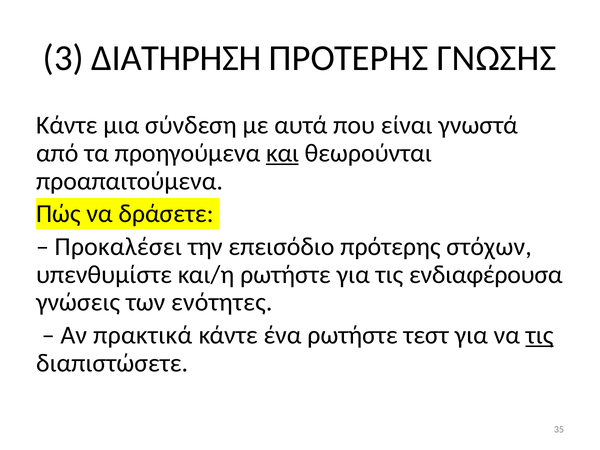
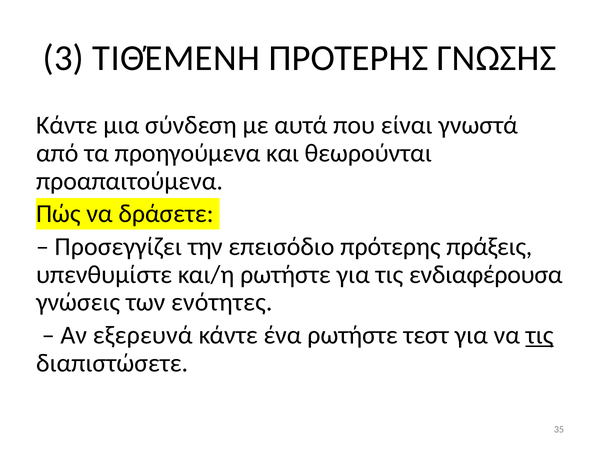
ΔΙΑΤΗΡΗΣΗ: ΔΙΑΤΗΡΗΣΗ -> ΤΙΘΈΜΕΝΗ (176, 58)
και underline: present -> none (283, 153)
Προκαλέσει: Προκαλέσει -> Προσεγγίζει (118, 247)
στόχων: στόχων -> πράξεις (489, 247)
πρακτικά: πρακτικά -> εξερευνά (143, 335)
